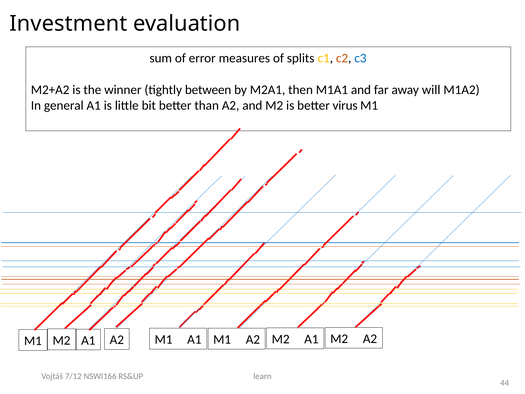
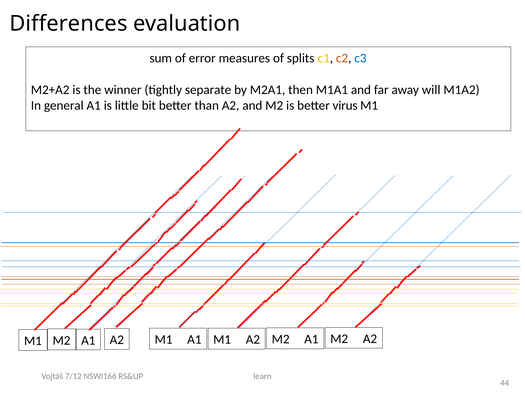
Investment: Investment -> Differences (68, 24)
between: between -> separate (208, 90)
